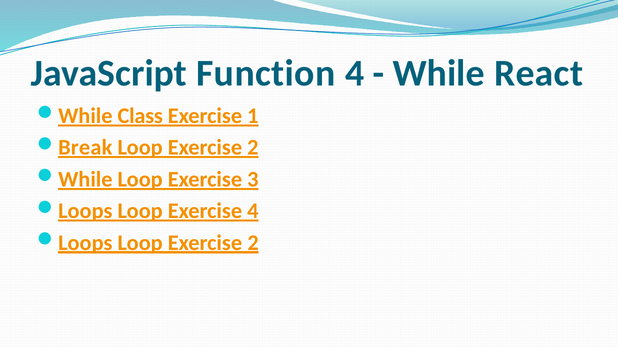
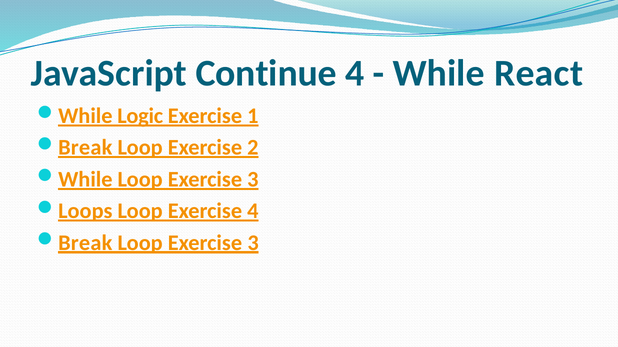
Function: Function -> Continue (266, 74)
Class: Class -> Logic (140, 116)
Loops: Loops -> Break (85, 243)
2: 2 -> 3 (253, 243)
